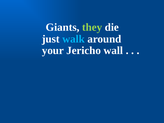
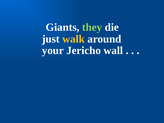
walk colour: light blue -> yellow (74, 39)
